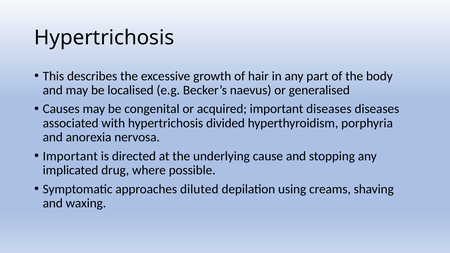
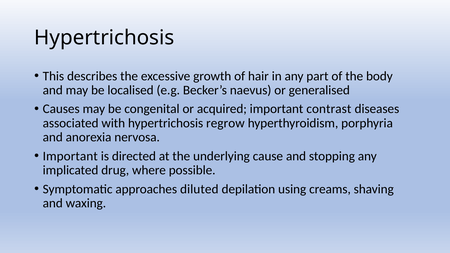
important diseases: diseases -> contrast (329, 109)
divided: divided -> regrow (225, 123)
